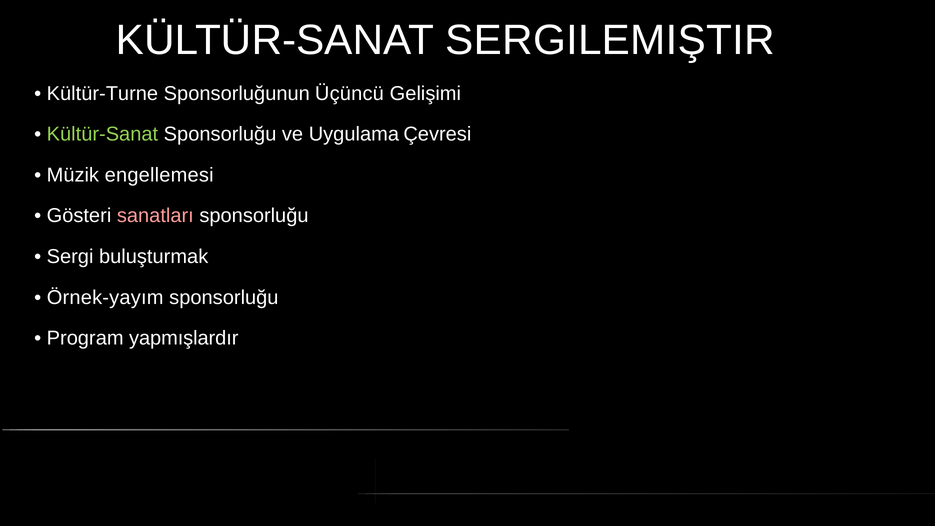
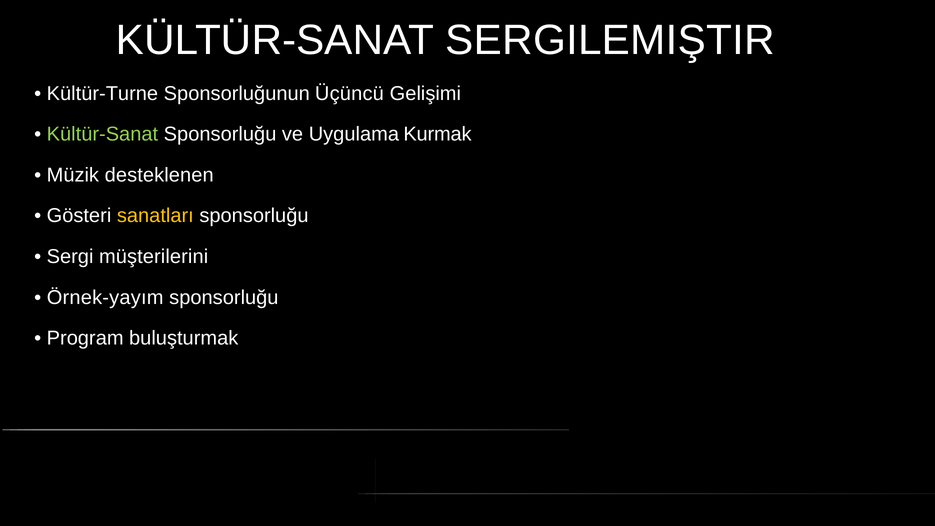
Çevresi: Çevresi -> Kurmak (437, 134)
engellemesi: engellemesi -> desteklenen (159, 175)
sanatları colour: pink -> yellow (155, 216)
buluşturmak: buluşturmak -> müşterilerini (154, 257)
yapmışlardır: yapmışlardır -> buluşturmak (184, 338)
